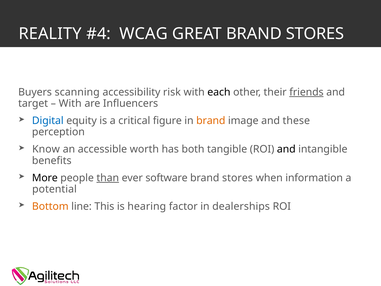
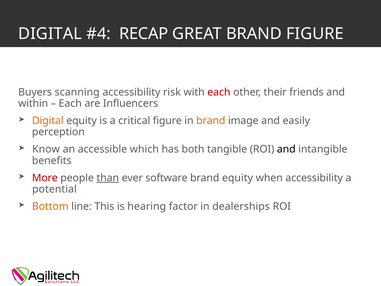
REALITY: REALITY -> DIGITAL (50, 34)
WCAG: WCAG -> RECAP (144, 34)
GREAT BRAND STORES: STORES -> FIGURE (315, 34)
each colour: black -> red (219, 92)
friends underline: present -> none (306, 92)
target: target -> within (33, 103)
With: With -> Each (70, 103)
Digital colour: blue -> orange (48, 121)
these: these -> easily (296, 121)
worth: worth -> which (144, 149)
More colour: black -> red (45, 178)
stores: stores -> equity (237, 178)
when information: information -> accessibility (314, 178)
